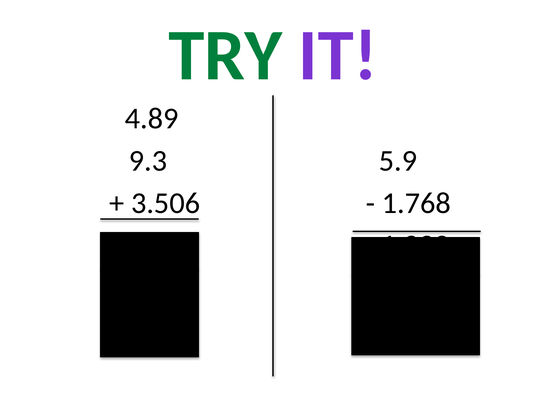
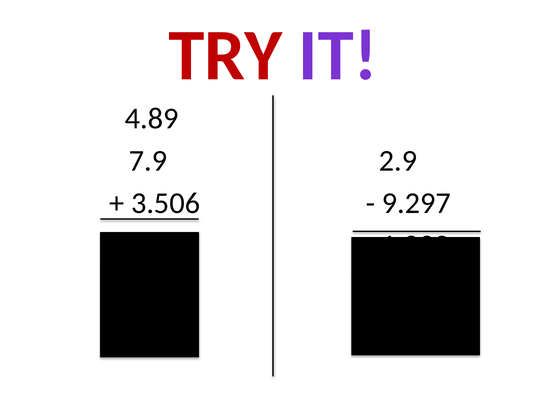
TRY colour: green -> red (225, 56)
5.9: 5.9 -> 2.9 (398, 161)
9.3: 9.3 -> 7.9 (148, 161)
1.768: 1.768 -> 9.297 (416, 203)
